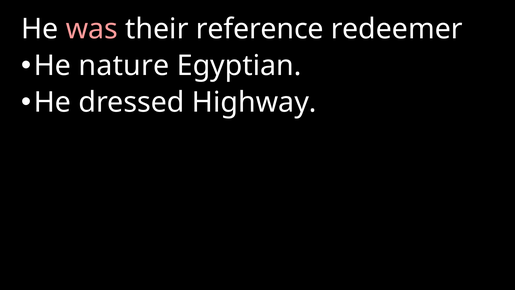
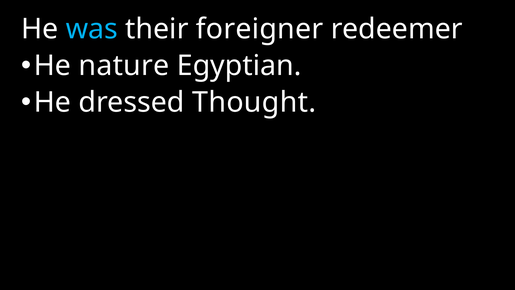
was colour: pink -> light blue (92, 29)
reference: reference -> foreigner (260, 29)
Highway: Highway -> Thought (254, 102)
